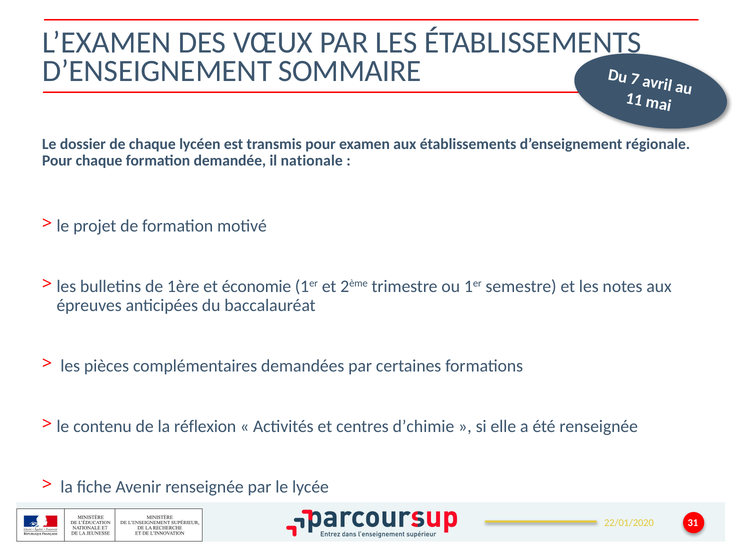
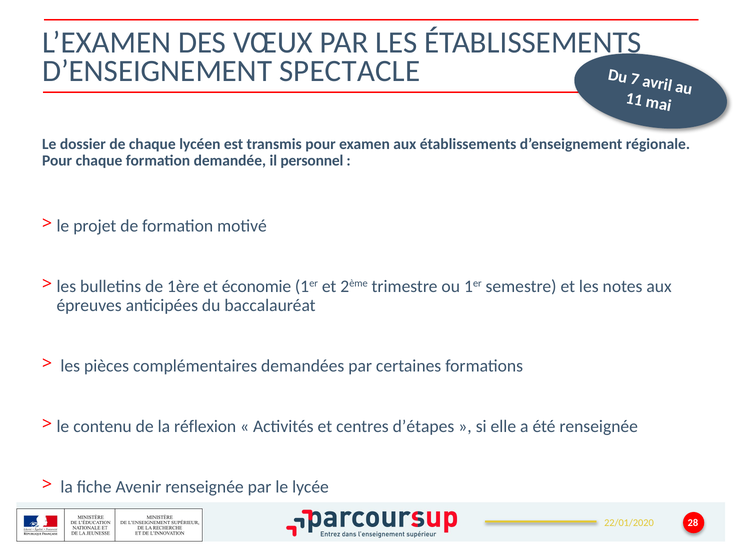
SOMMAIRE: SOMMAIRE -> SPECTACLE (350, 71)
nationale: nationale -> personnel (312, 161)
d’chimie: d’chimie -> d’étapes (424, 426)
31: 31 -> 28 (693, 522)
